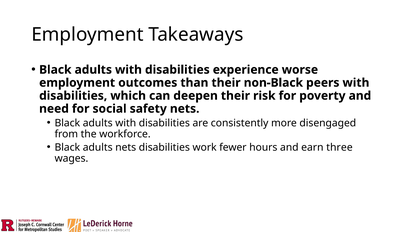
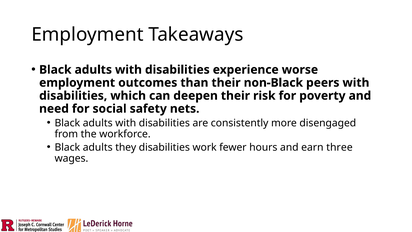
adults nets: nets -> they (126, 147)
